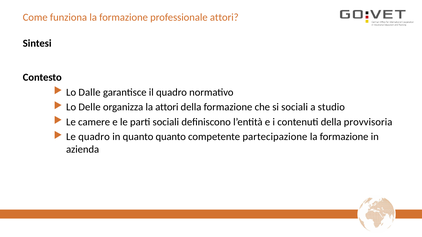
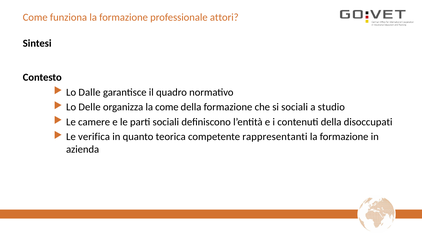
la attori: attori -> come (167, 107)
provvisoria: provvisoria -> disoccupati (368, 122)
Le quadro: quadro -> verifica (94, 137)
quanto quanto: quanto -> teorica (171, 137)
partecipazione: partecipazione -> rappresentanti (275, 137)
